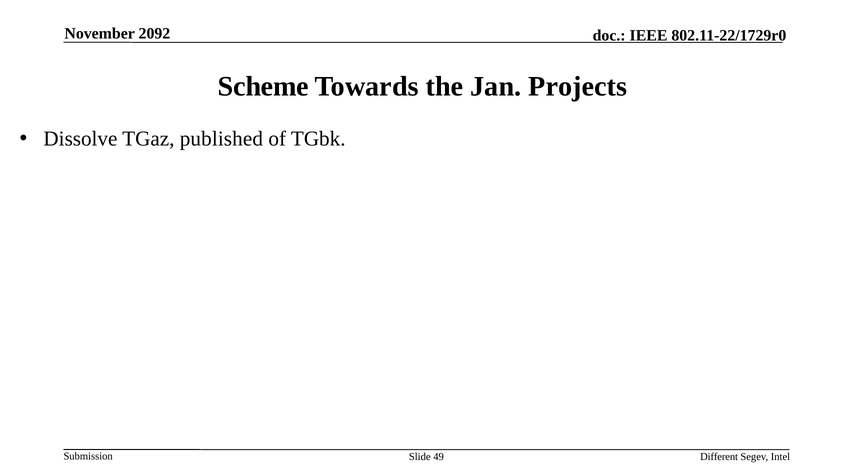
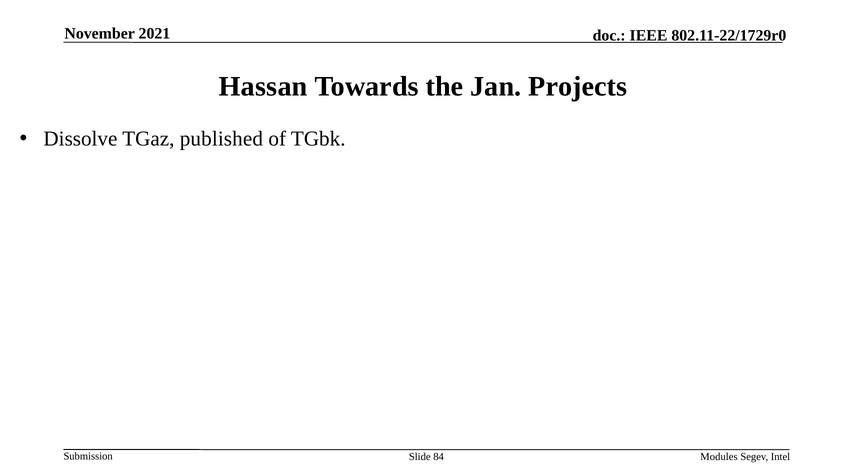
2092: 2092 -> 2021 (154, 34)
Scheme: Scheme -> Hassan (263, 86)
49: 49 -> 84 (439, 456)
Different: Different -> Modules (719, 456)
